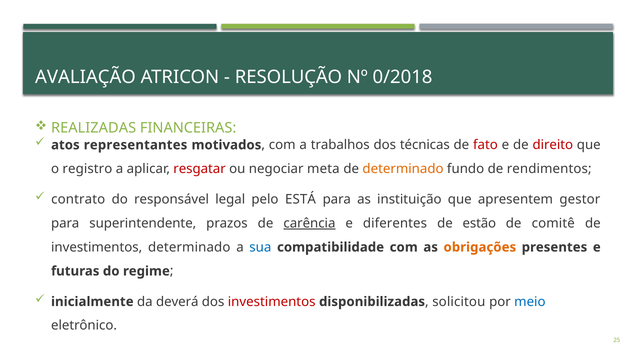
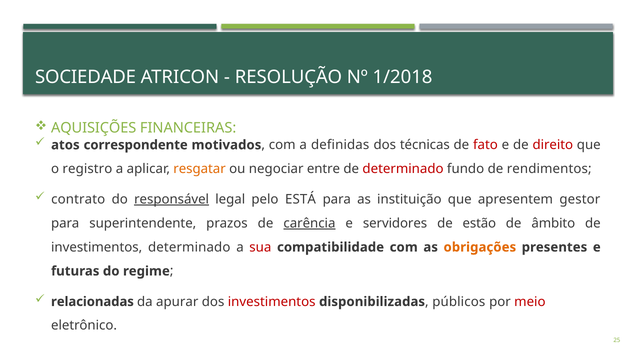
AVALIAÇÃO: AVALIAÇÃO -> SOCIEDADE (86, 77)
0/2018: 0/2018 -> 1/2018 (403, 77)
REALIZADAS: REALIZADAS -> AQUISIÇÕES (94, 128)
representantes: representantes -> correspondente (136, 145)
trabalhos: trabalhos -> definidas (340, 145)
resgatar colour: red -> orange (200, 169)
meta: meta -> entre (323, 169)
determinado colour: orange -> red (403, 169)
responsável underline: none -> present (172, 199)
diferentes: diferentes -> servidores (395, 223)
comitê: comitê -> âmbito (553, 223)
sua colour: blue -> red (260, 247)
inicialmente: inicialmente -> relacionadas (92, 301)
deverá: deverá -> apurar (177, 301)
solicitou: solicitou -> públicos (459, 301)
meio colour: blue -> red (530, 301)
